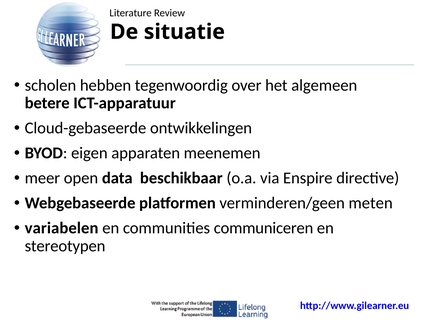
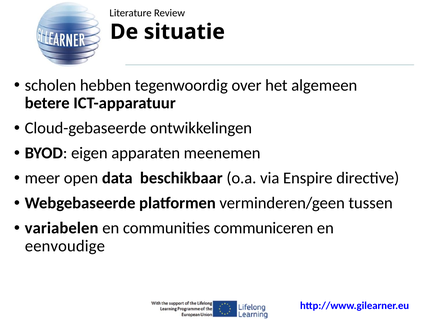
meten: meten -> tussen (371, 203)
stereotypen: stereotypen -> eenvoudige (65, 246)
